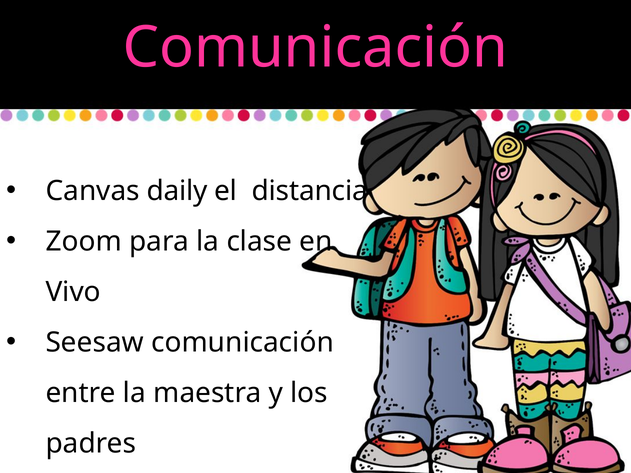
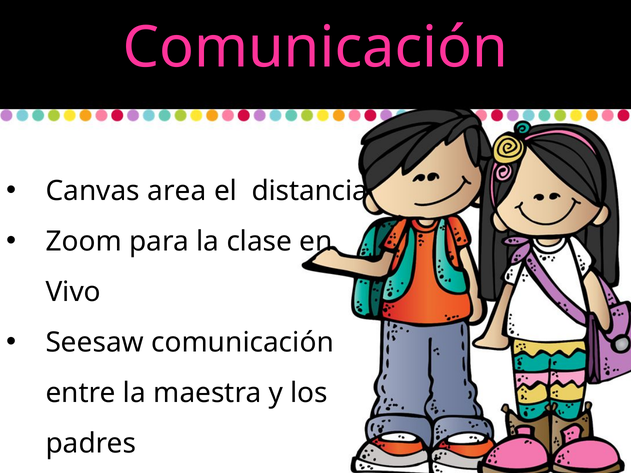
daily: daily -> area (177, 191)
